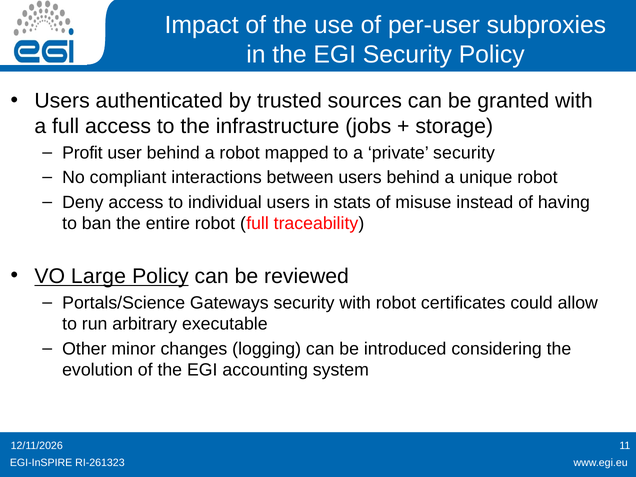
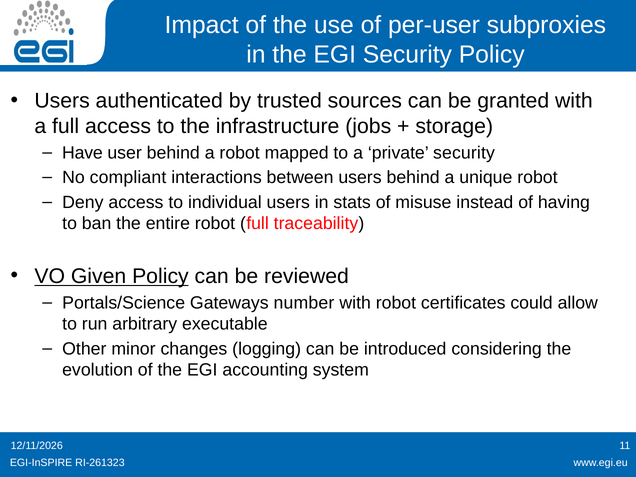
Profit: Profit -> Have (82, 153)
Large: Large -> Given (99, 276)
Gateways security: security -> number (304, 303)
